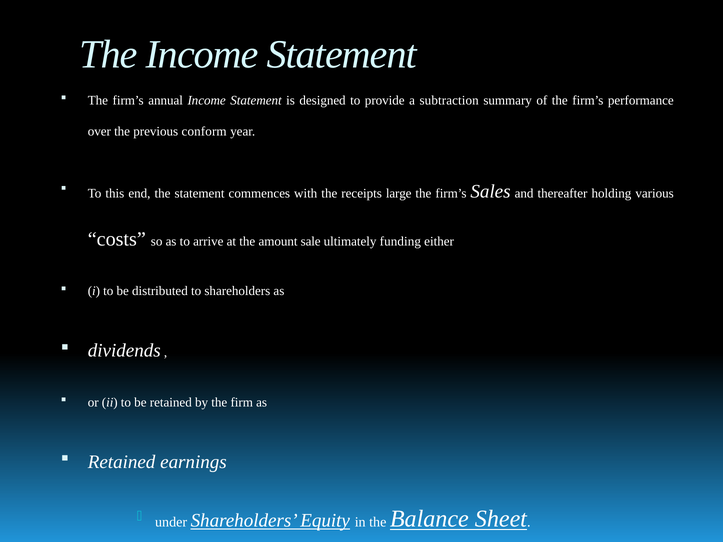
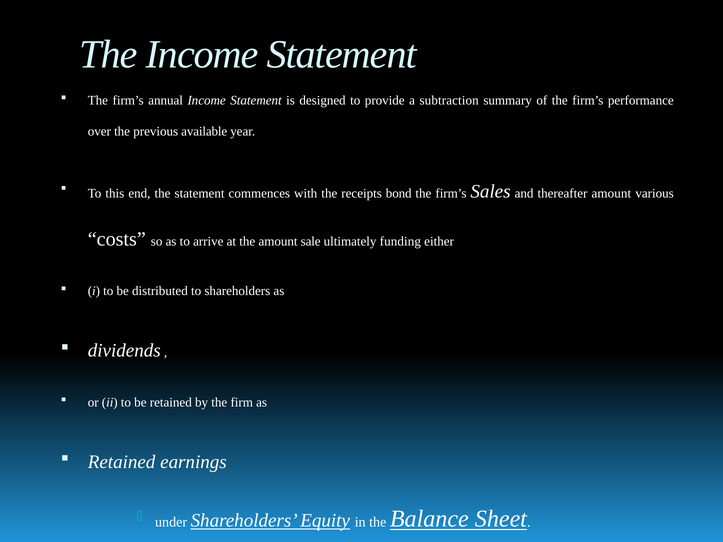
conform: conform -> available (204, 132)
large: large -> bond (399, 193)
thereafter holding: holding -> amount (611, 193)
